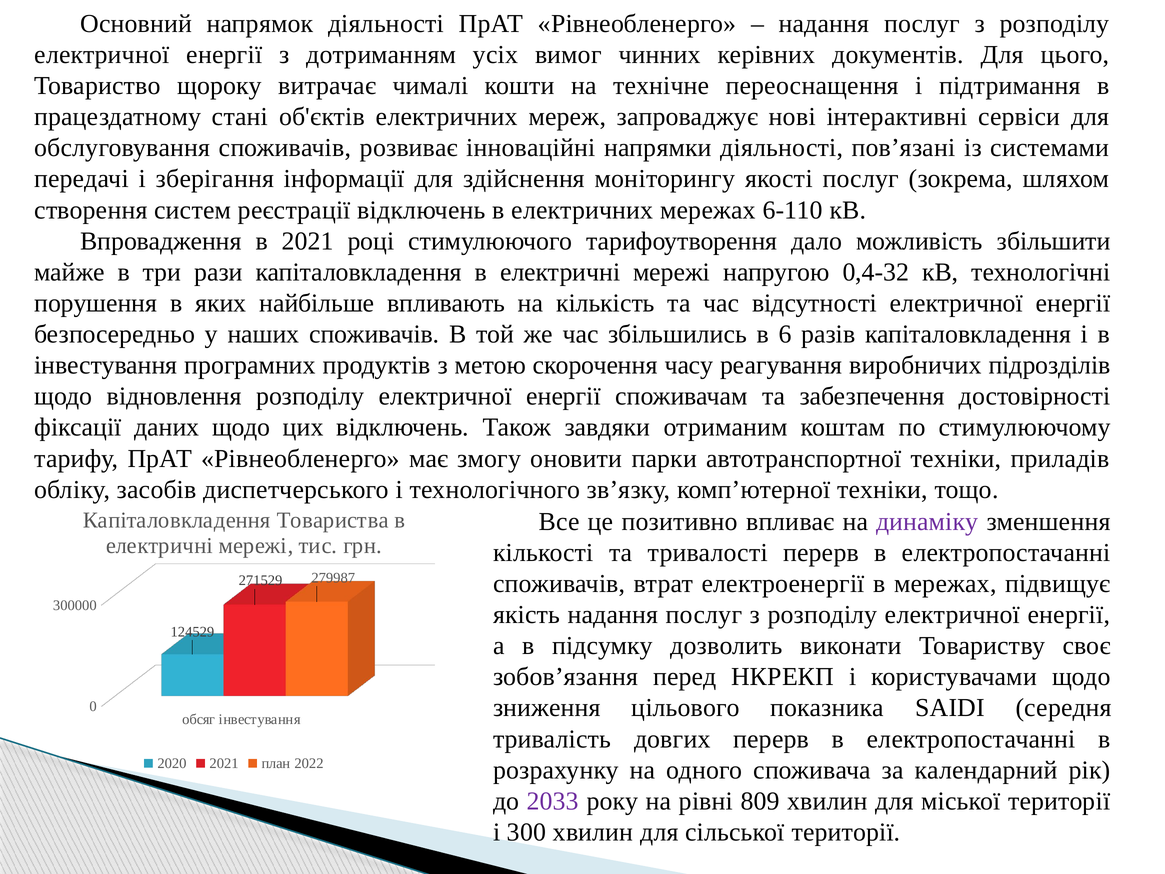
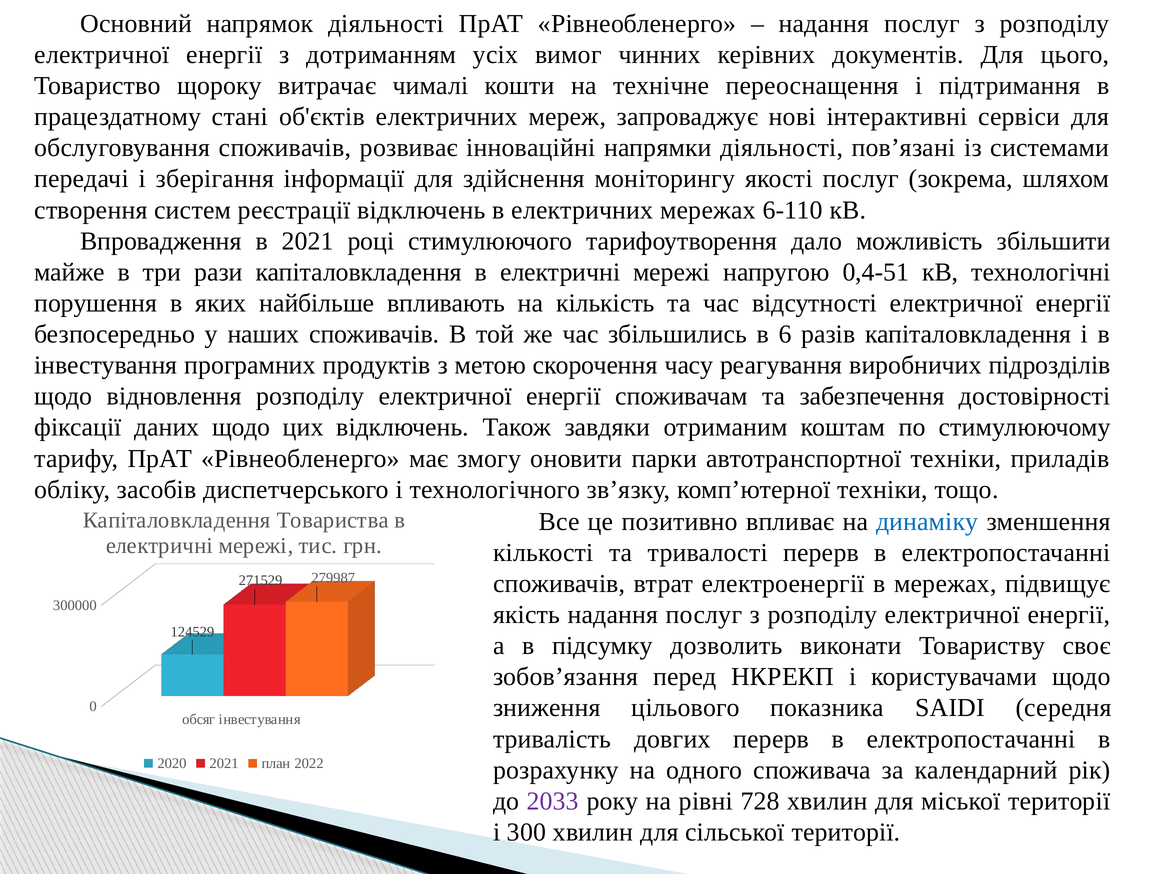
0,4-32: 0,4-32 -> 0,4-51 (876, 272)
динаміку colour: purple -> blue (927, 521)
809: 809 -> 728 (760, 801)
